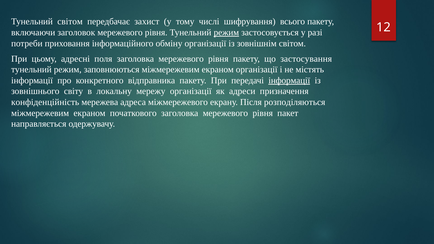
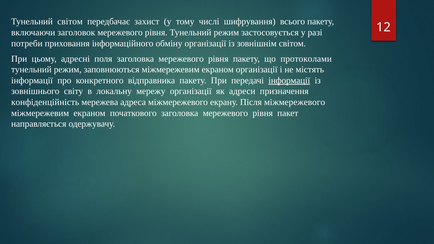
режим underline: present -> none (226, 33)
застосування: застосування -> протоколами (306, 59)
Після розподіляються: розподіляються -> міжмережевого (295, 102)
